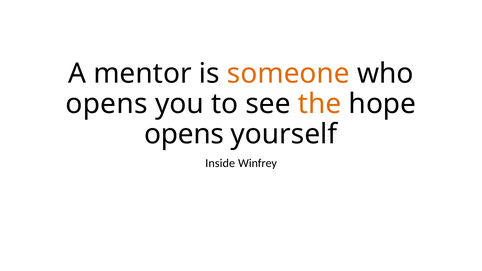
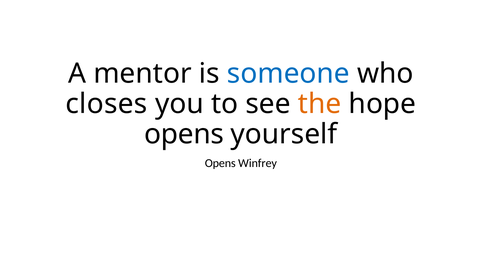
someone colour: orange -> blue (288, 74)
opens: opens -> closes (106, 104)
Inside: Inside -> Opens (220, 163)
